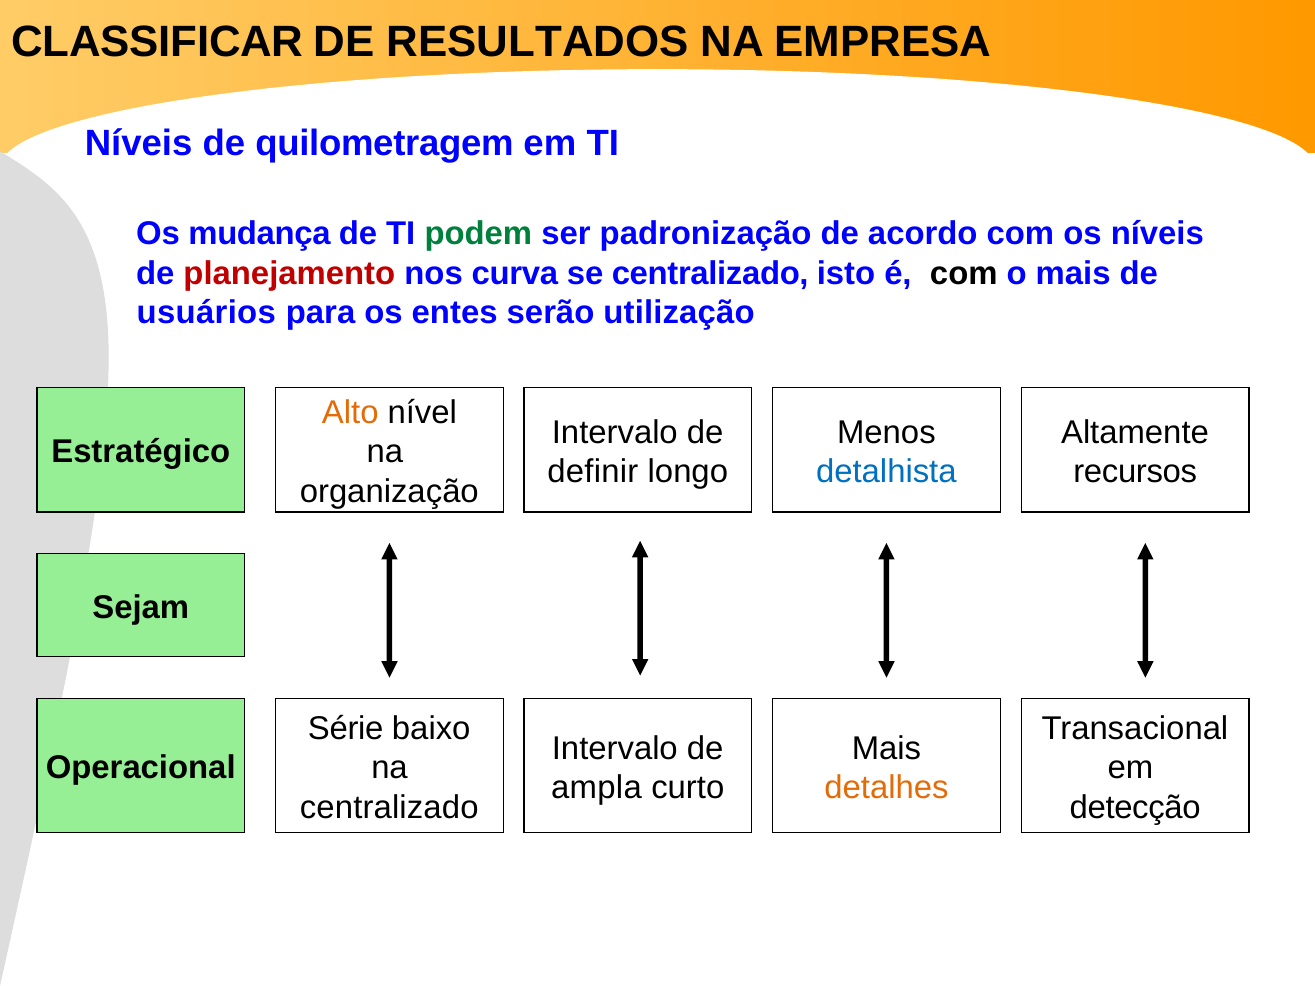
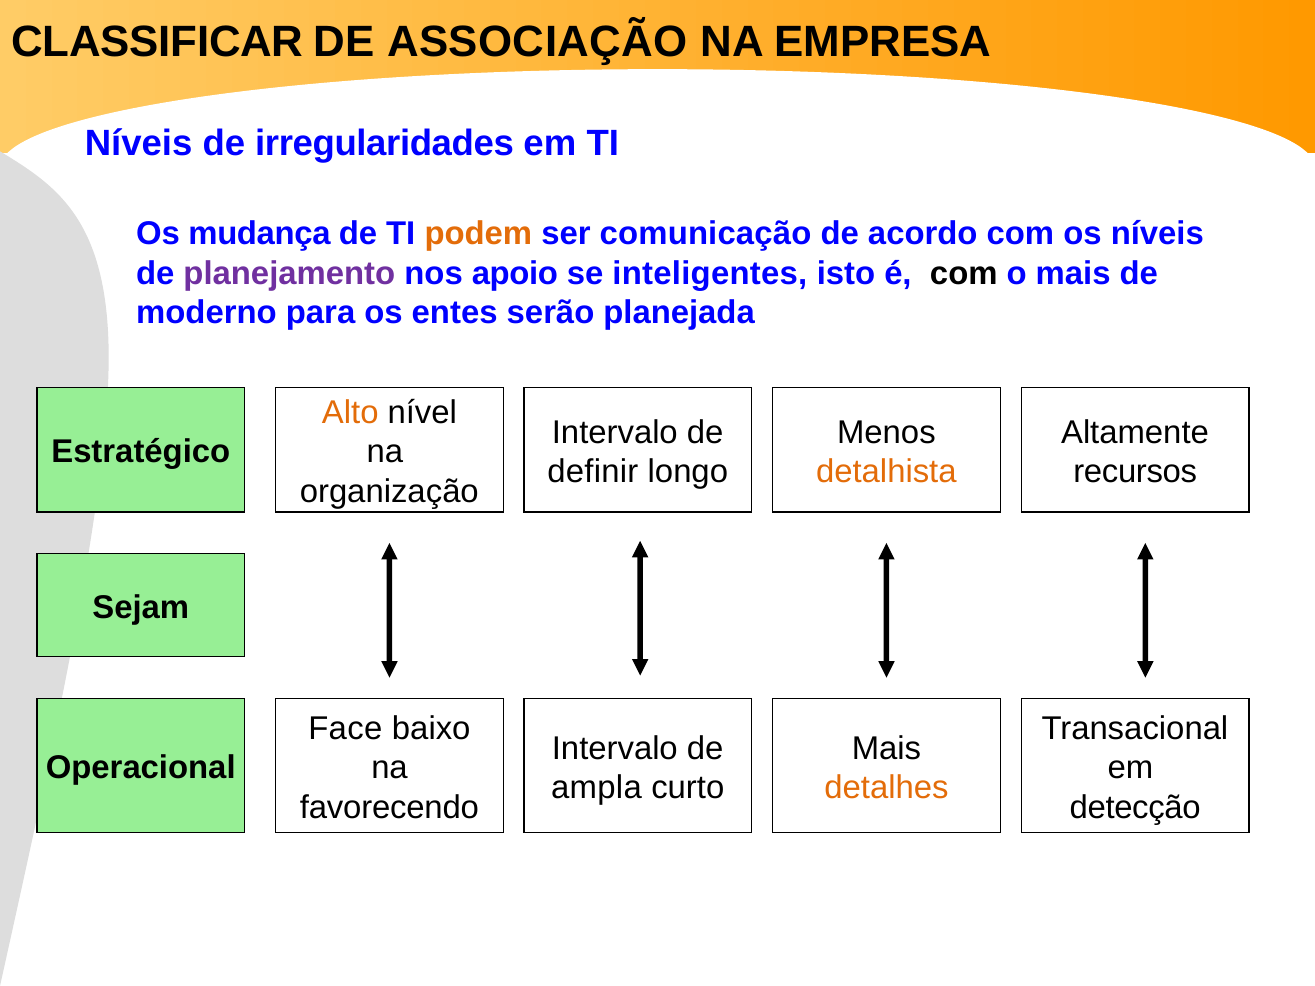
RESULTADOS: RESULTADOS -> ASSOCIAÇÃO (538, 42)
quilometragem: quilometragem -> irregularidades (385, 144)
podem colour: green -> orange (478, 234)
padronização: padronização -> comunicação (706, 234)
planejamento colour: red -> purple (289, 273)
curva: curva -> apoio (515, 273)
se centralizado: centralizado -> inteligentes (710, 273)
usuários: usuários -> moderno (206, 313)
utilização: utilização -> planejada (679, 313)
detalhista colour: blue -> orange (886, 472)
Série: Série -> Face (345, 729)
centralizado: centralizado -> favorecendo (389, 808)
